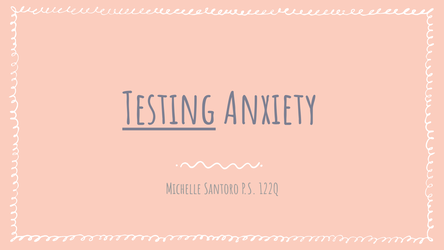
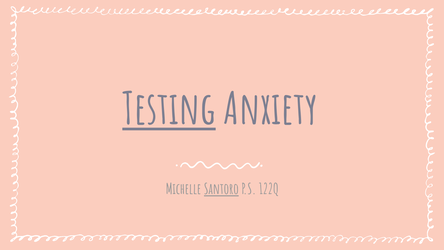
Santoro underline: none -> present (221, 189)
